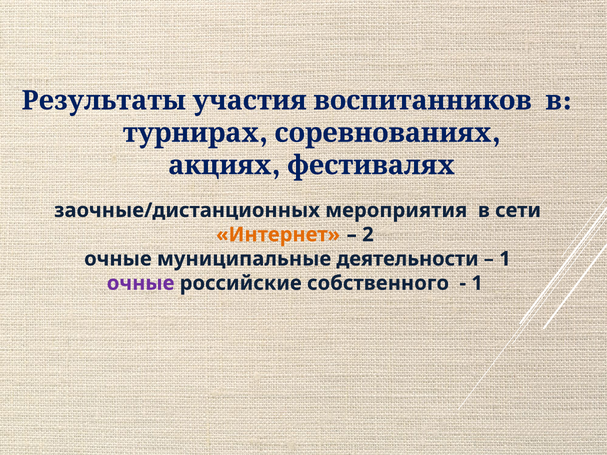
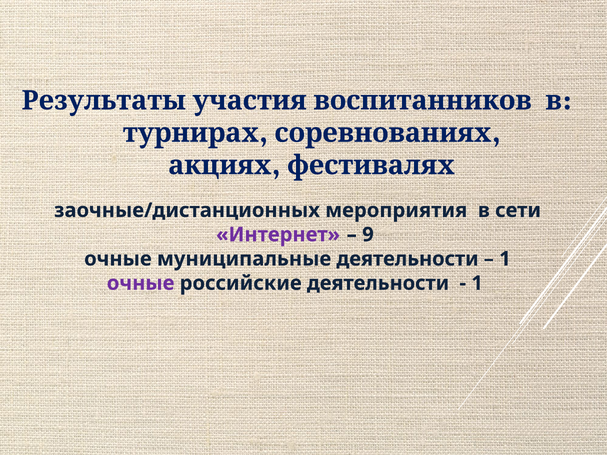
Интернет colour: orange -> purple (278, 235)
2: 2 -> 9 (368, 235)
российские собственного: собственного -> деятельности (378, 283)
